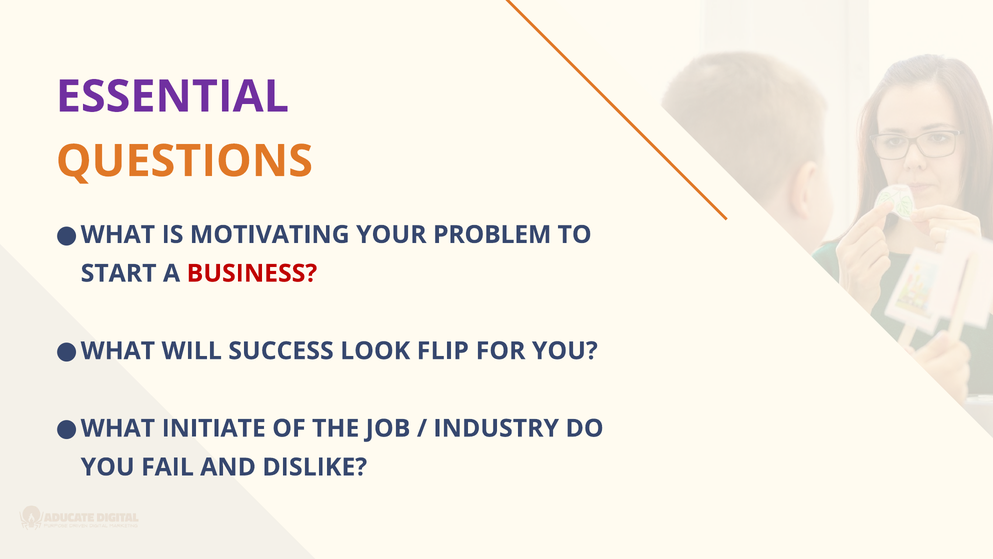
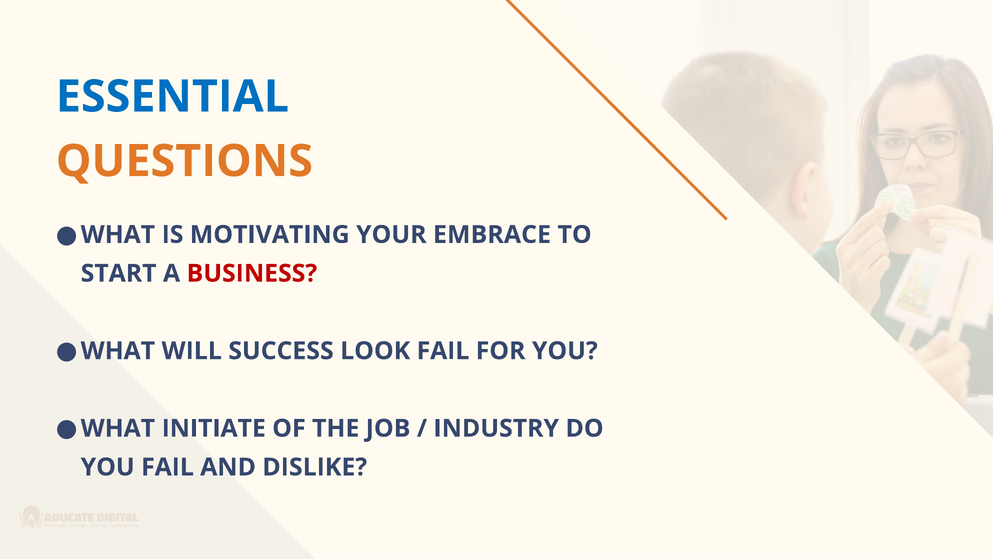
ESSENTIAL colour: purple -> blue (172, 97)
PROBLEM: PROBLEM -> EMBRACE (492, 235)
LOOK FLIP: FLIP -> FAIL (443, 351)
